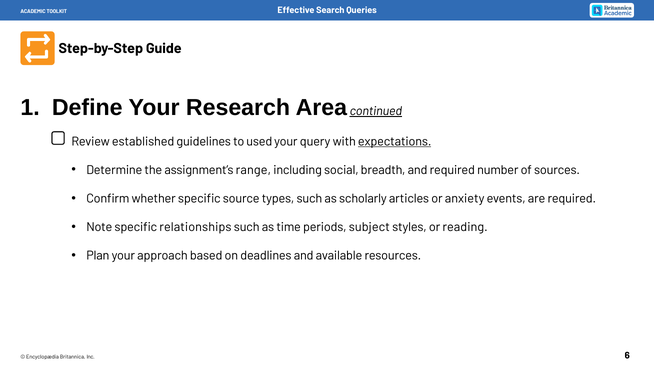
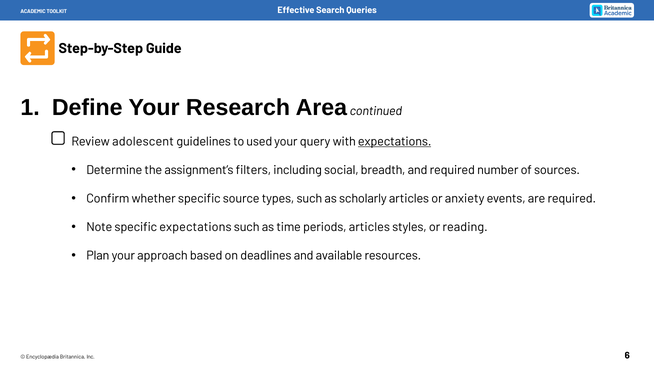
continued underline: present -> none (376, 111)
established: established -> adolescent (143, 141)
range: range -> filters (253, 170)
specific relationships: relationships -> expectations (195, 227)
periods subject: subject -> articles (369, 227)
